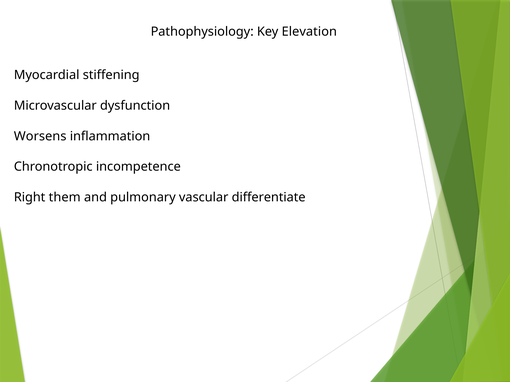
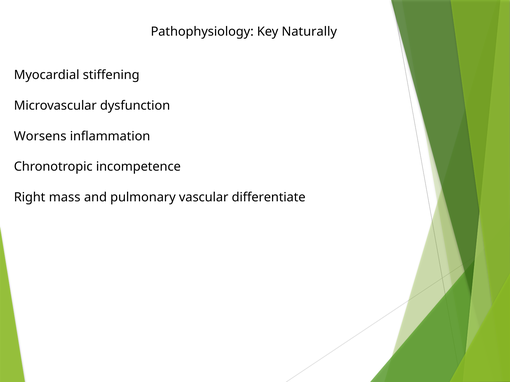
Elevation: Elevation -> Naturally (309, 32)
them: them -> mass (65, 198)
